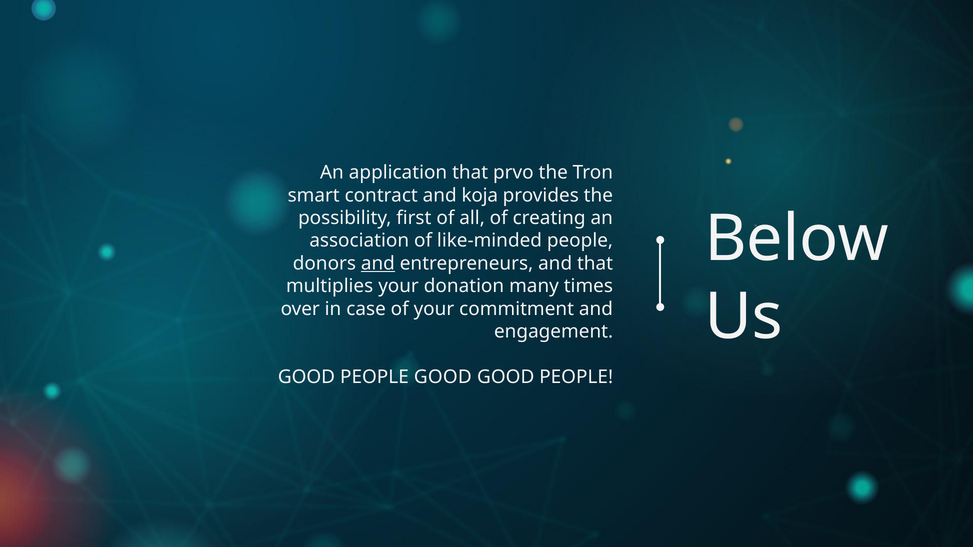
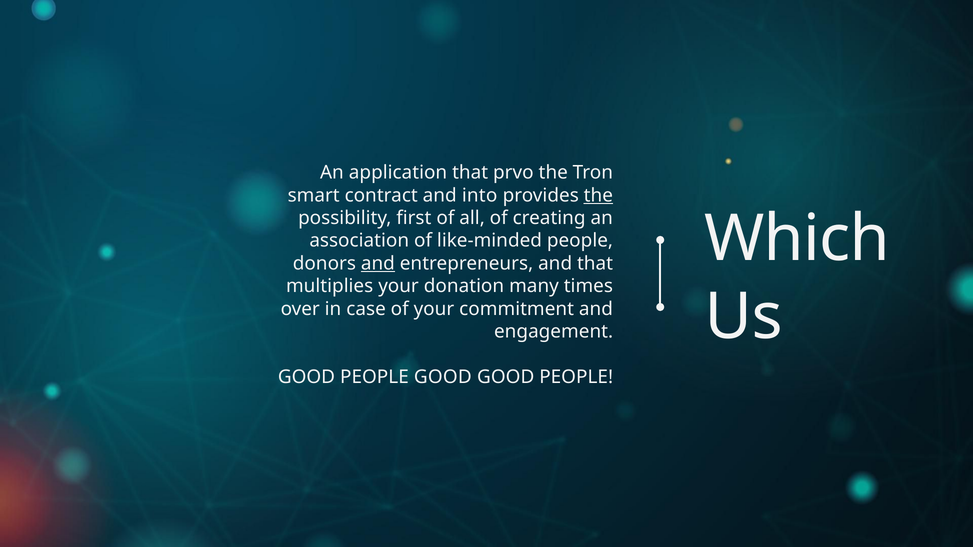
koja: koja -> into (480, 195)
the underline: none -> present (598, 195)
Below: Below -> Which (797, 239)
